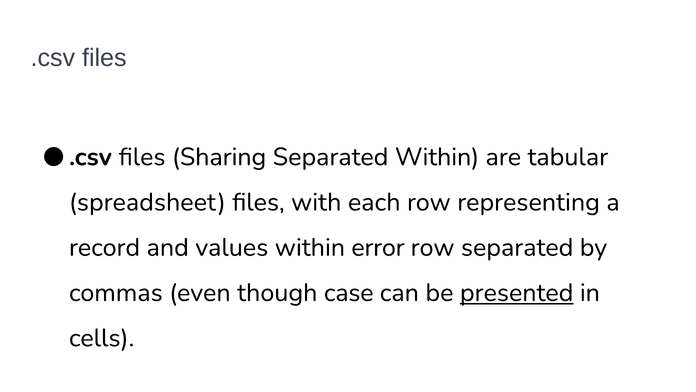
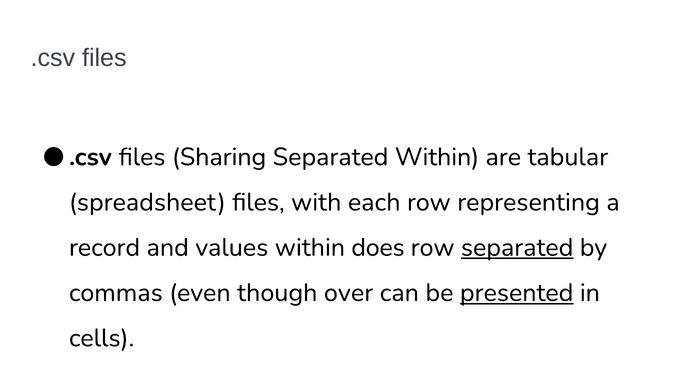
error: error -> does (378, 247)
separated underline: none -> present (517, 247)
case: case -> over (349, 292)
